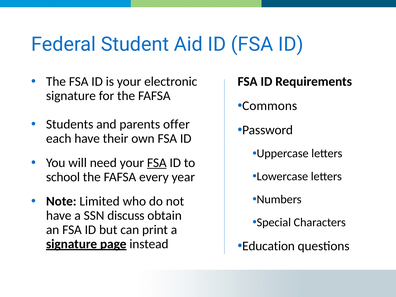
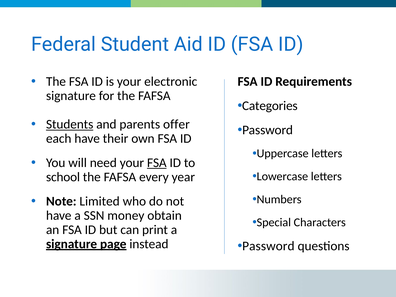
Commons: Commons -> Categories (270, 106)
Students underline: none -> present (70, 124)
discuss: discuss -> money (126, 215)
Education: Education -> Password (268, 246)
